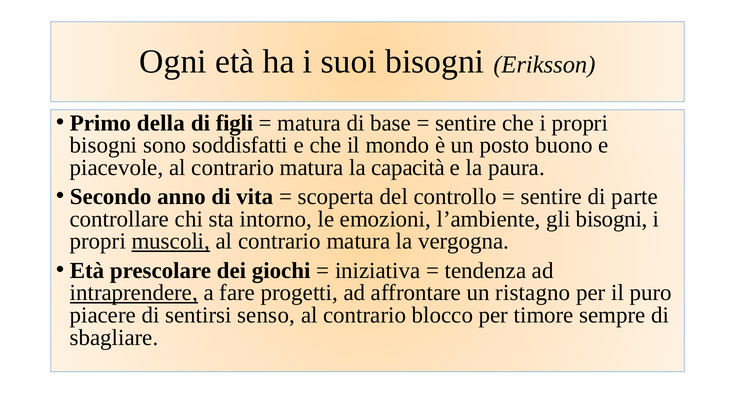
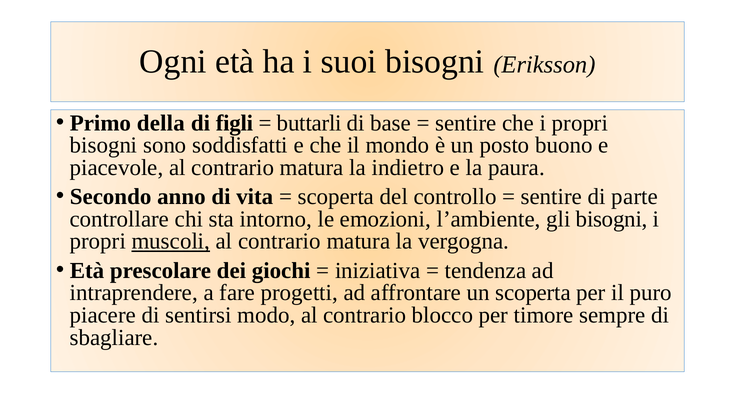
matura: matura -> buttarli (309, 123)
capacità: capacità -> indietro (408, 168)
intraprendere underline: present -> none (134, 293)
un ristagno: ristagno -> scoperta (533, 293)
senso: senso -> modo (266, 316)
